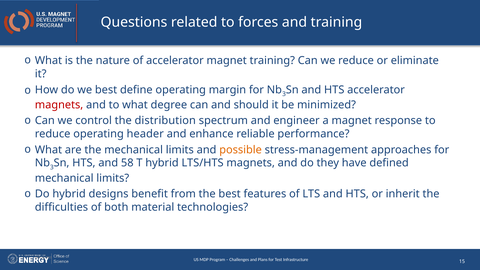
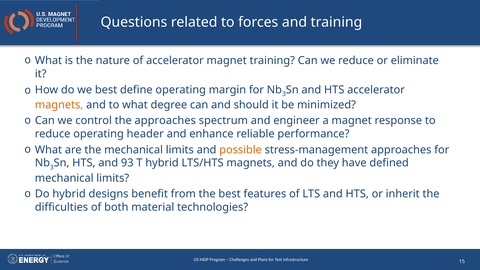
magnets colour: red -> orange (59, 105)
the distribution: distribution -> approaches (165, 121)
58: 58 -> 93 (127, 163)
